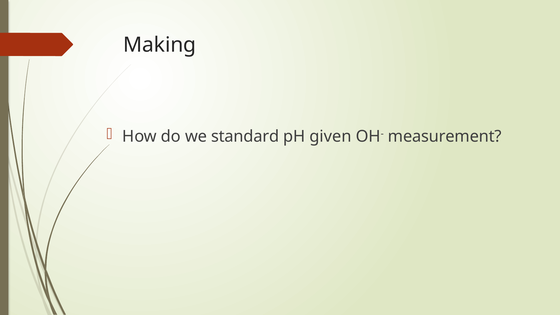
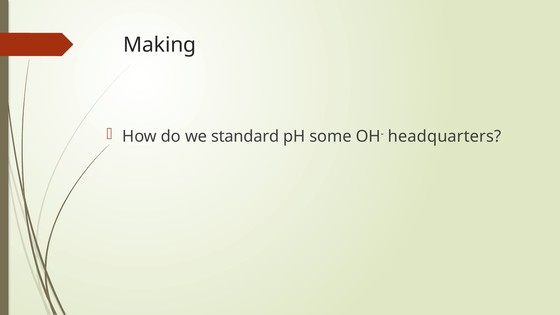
given: given -> some (331, 136)
measurement: measurement -> headquarters (445, 136)
